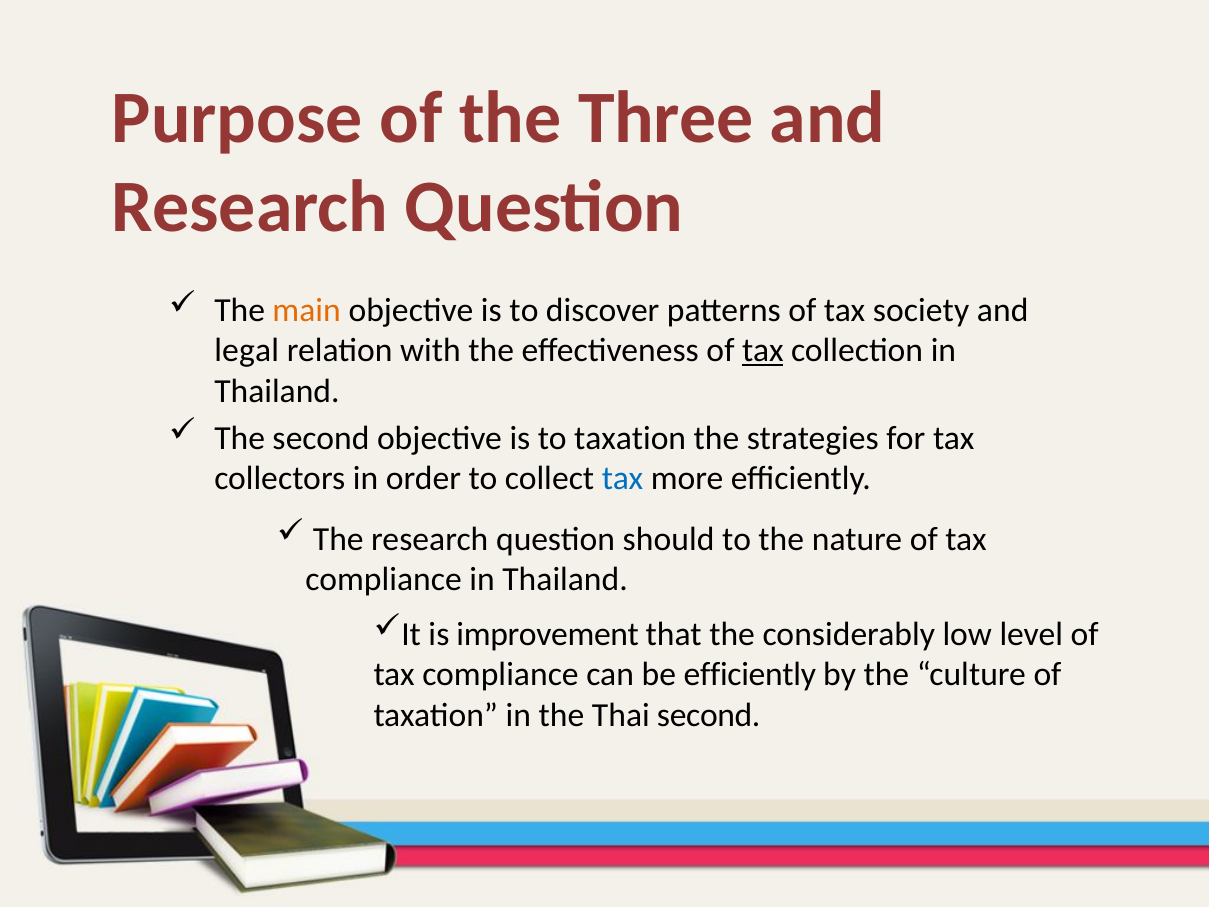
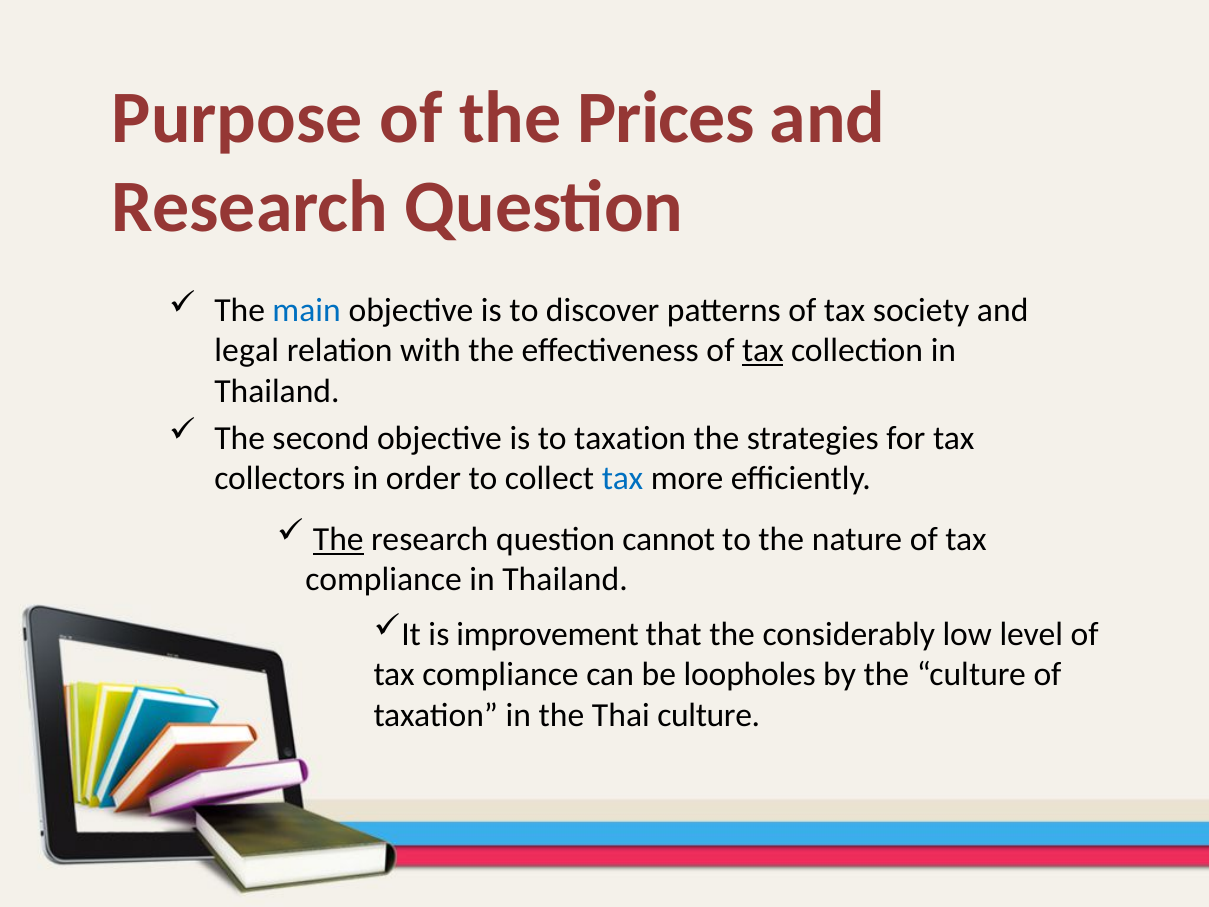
Three: Three -> Prices (666, 118)
main colour: orange -> blue (307, 310)
The underline: none -> present (338, 539)
should: should -> cannot (669, 539)
be efficiently: efficiently -> loopholes (750, 674)
Thai second: second -> culture (709, 715)
